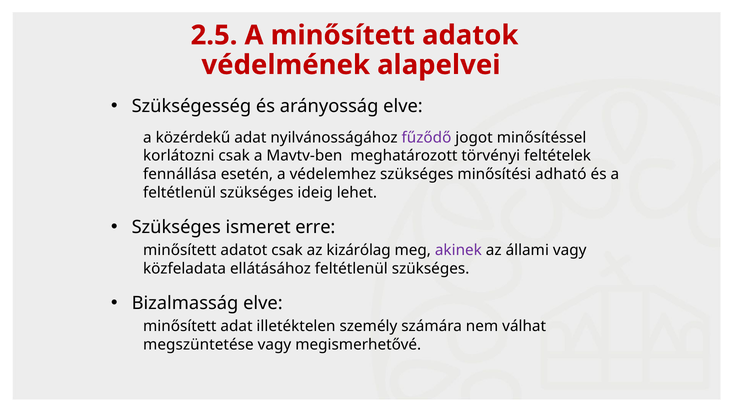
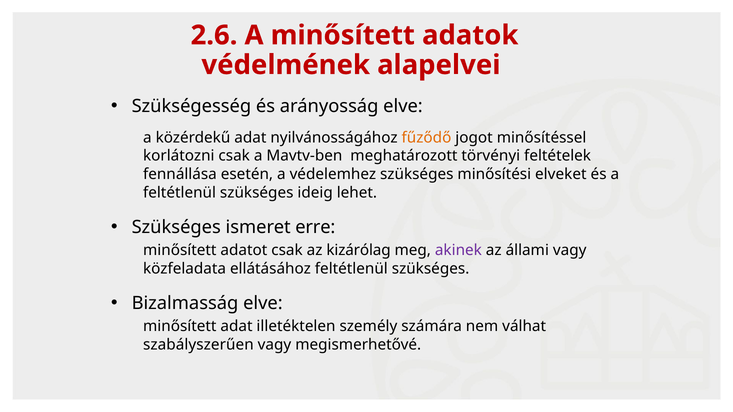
2.5: 2.5 -> 2.6 (214, 35)
fűződő colour: purple -> orange (426, 138)
adható: adható -> elveket (561, 174)
megszüntetése: megszüntetése -> szabályszerűen (198, 345)
